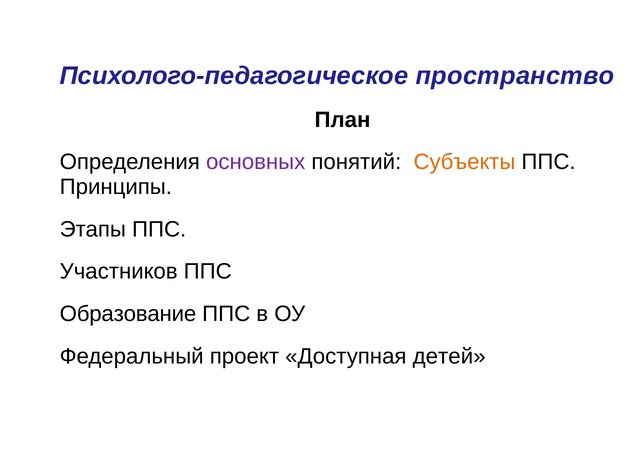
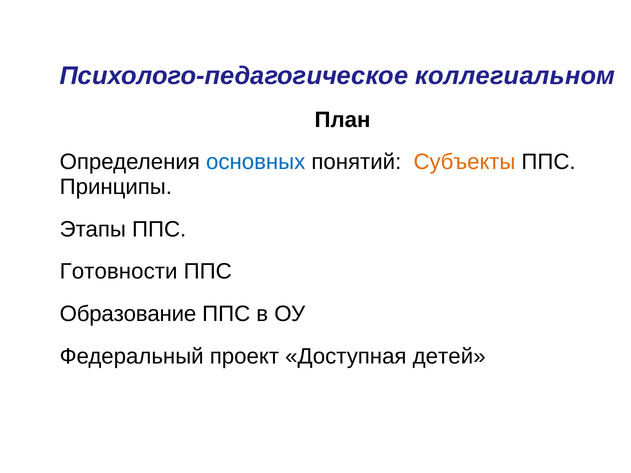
пространство: пространство -> коллегиальном (515, 76)
основных colour: purple -> blue (256, 162)
Участников: Участников -> Готовности (119, 272)
